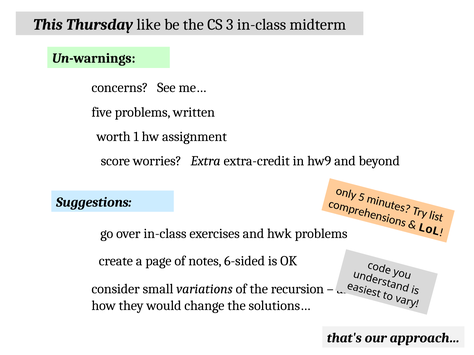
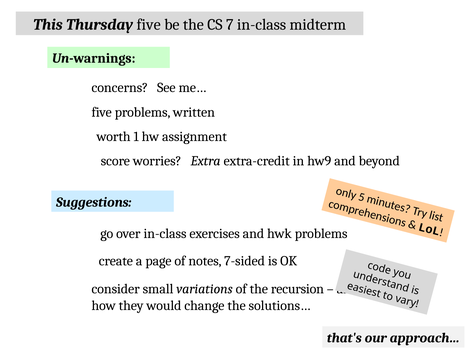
Thursday like: like -> five (149, 25)
3: 3 -> 7 (230, 25)
6-sided: 6-sided -> 7-sided (245, 261)
